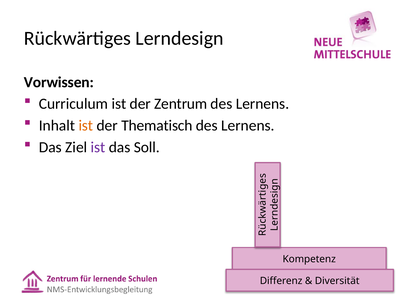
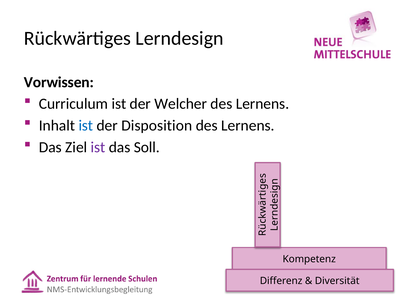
Zentrum: Zentrum -> Welcher (181, 104)
ist colour: orange -> blue (86, 125)
Thematisch: Thematisch -> Disposition (157, 125)
